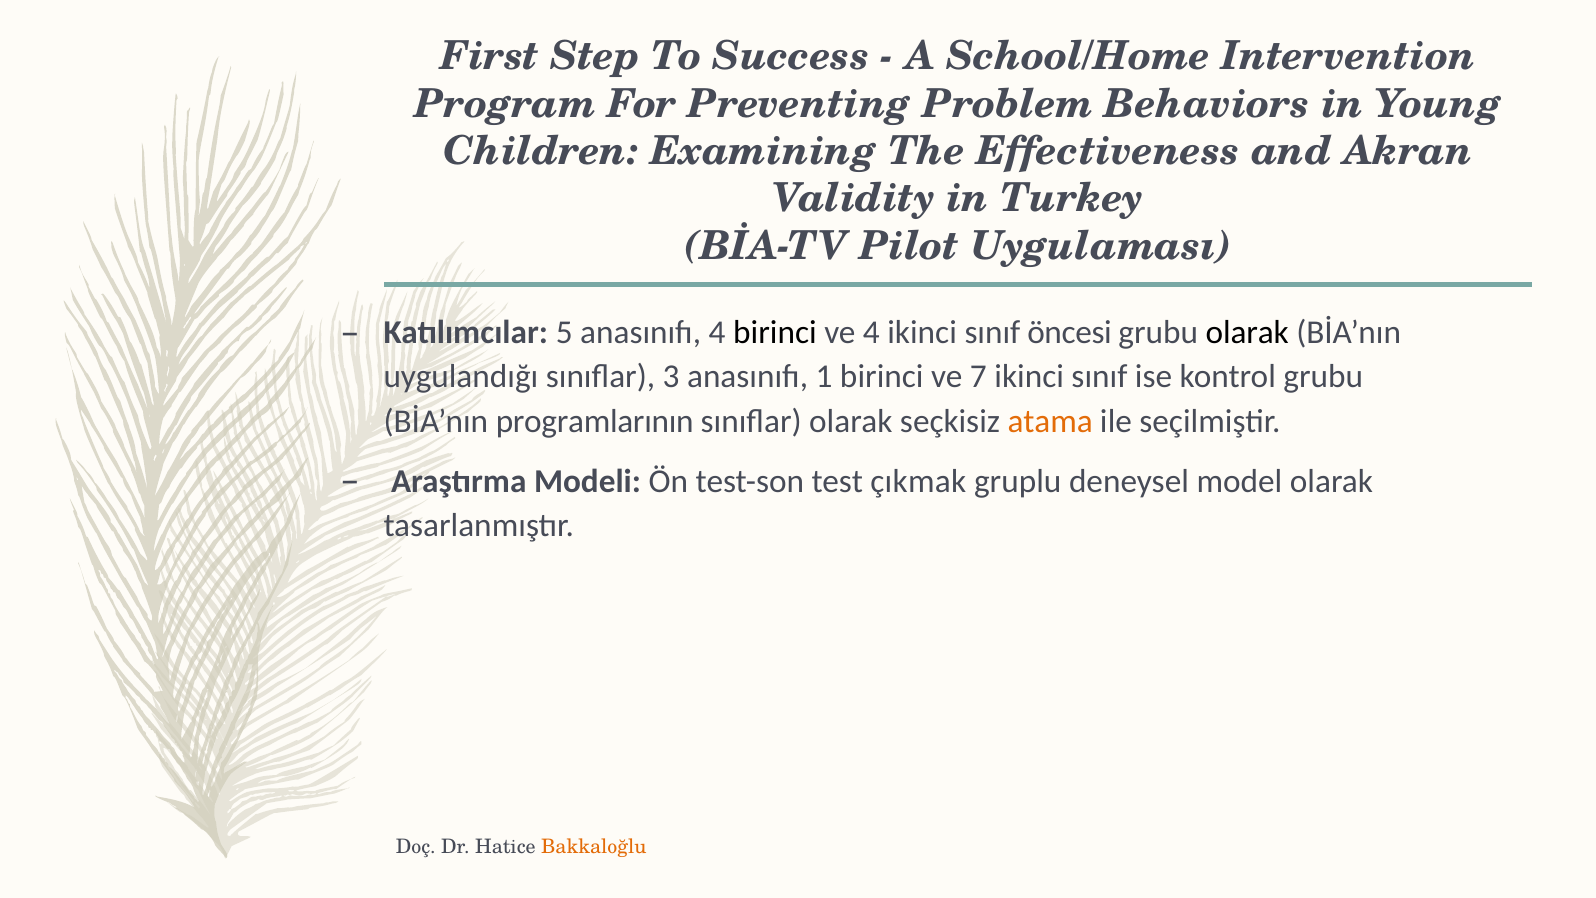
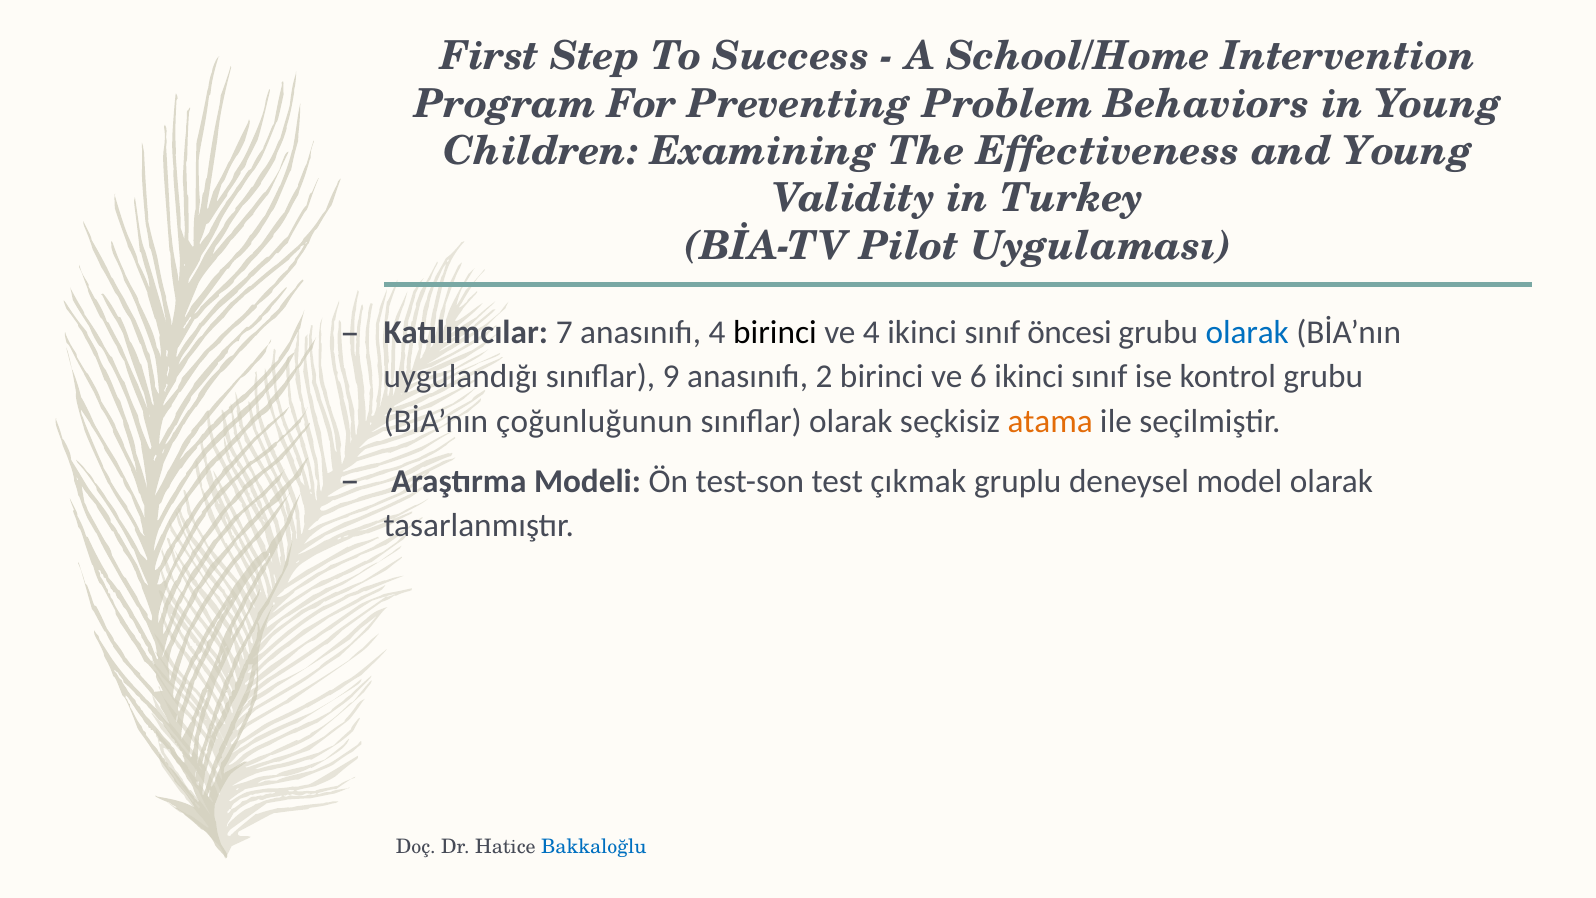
and Akran: Akran -> Young (1408, 151)
5: 5 -> 7 (564, 332)
olarak colour: black -> blue (1247, 332)
3: 3 -> 9 (671, 377)
1: 1 -> 2 (824, 377)
7: 7 -> 6 (978, 377)
programlarının: programlarının -> çoğunluğunun (594, 421)
Bakkaloğlu colour: orange -> blue (594, 847)
